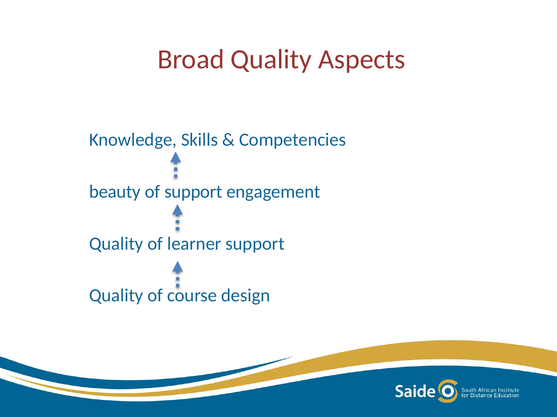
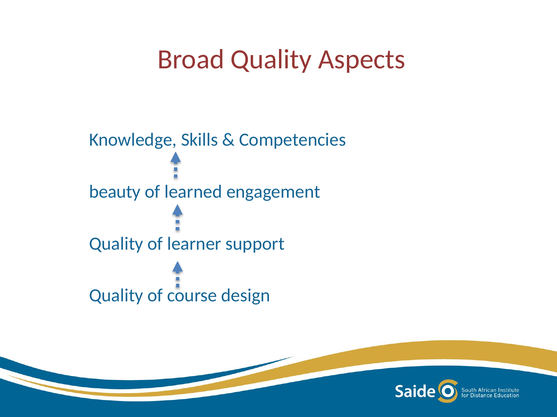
of support: support -> learned (193, 192)
